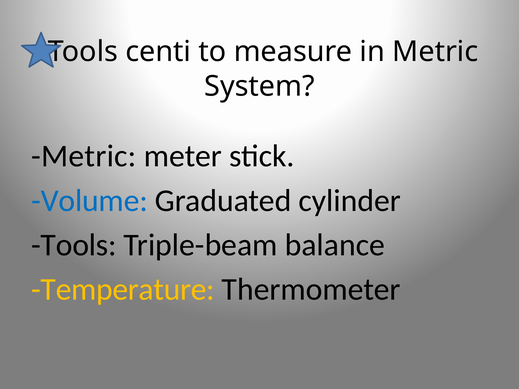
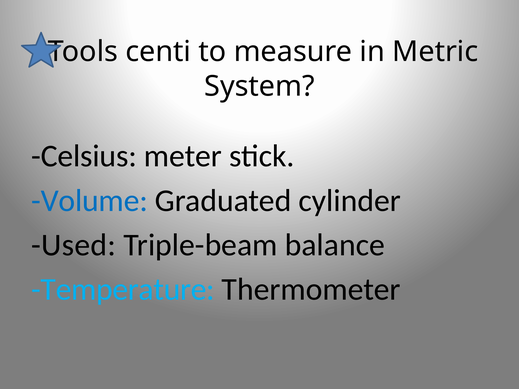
Metric: Metric -> Celsius (84, 156)
Tools: Tools -> Used (74, 245)
Temperature colour: yellow -> light blue (123, 290)
